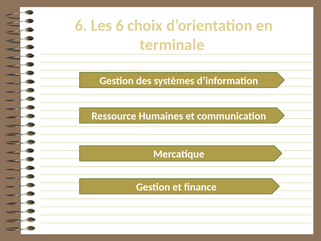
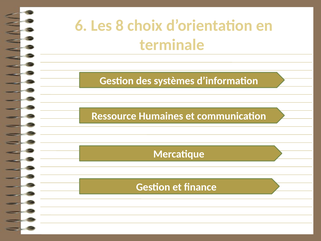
Les 6: 6 -> 8 (120, 26)
